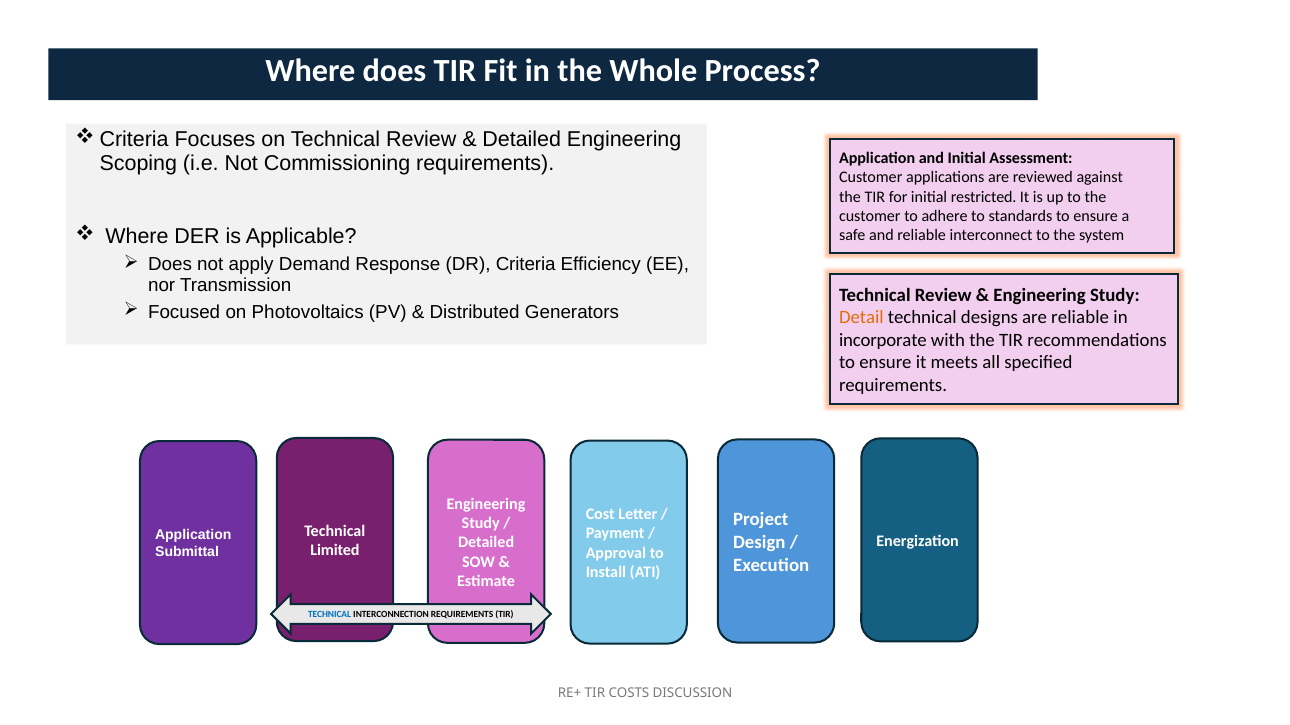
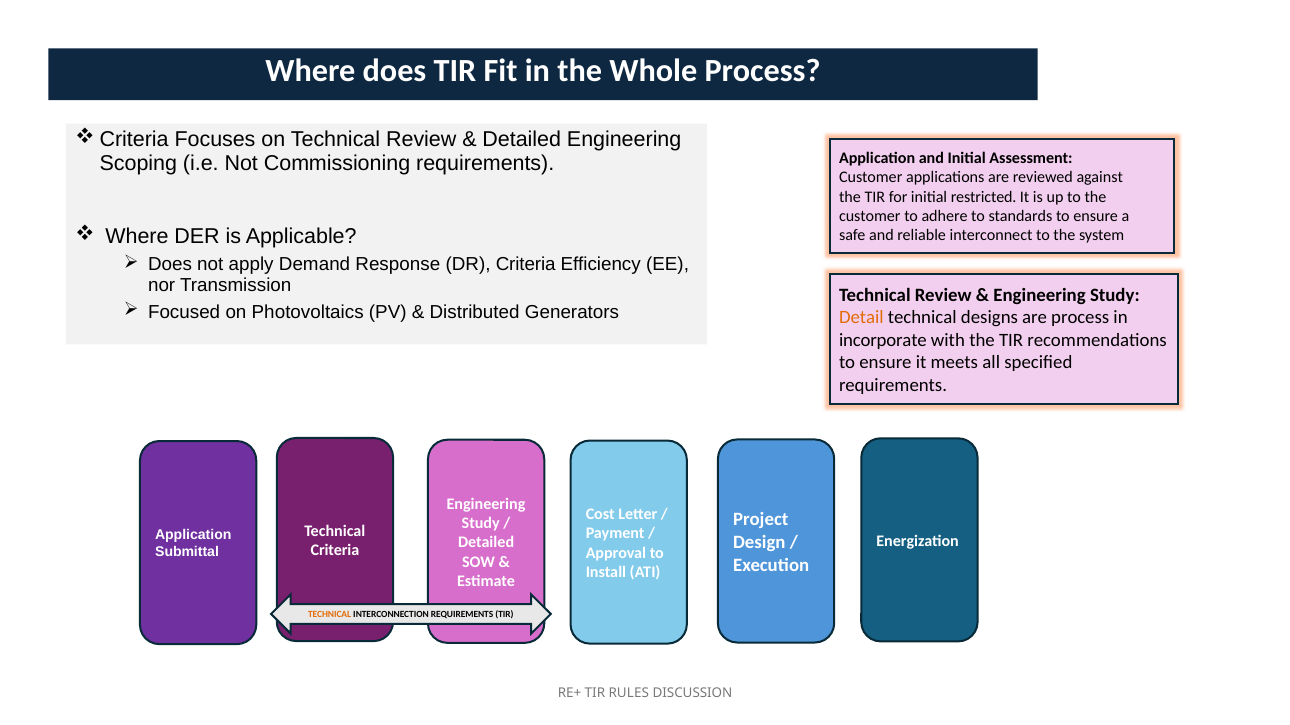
are reliable: reliable -> process (1080, 318)
Limited: Limited -> Criteria (335, 551)
TECHNICAL colour: blue -> orange (330, 615)
COSTS: COSTS -> RULES (629, 694)
